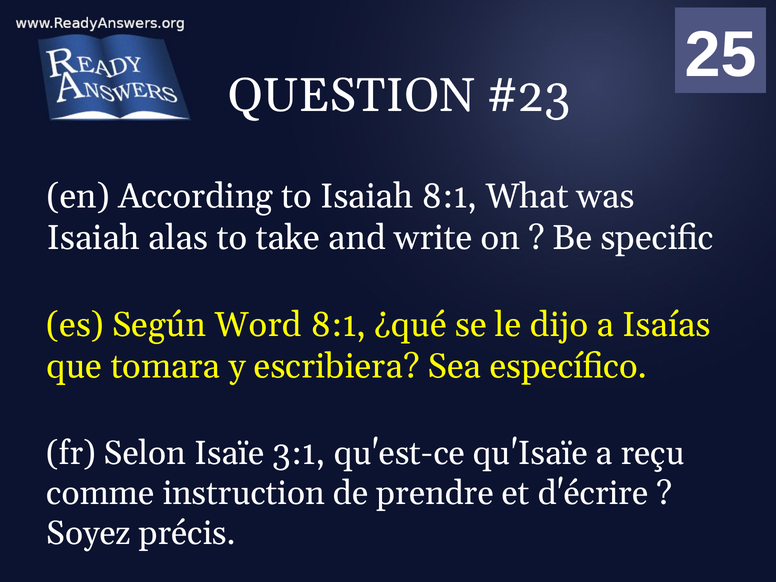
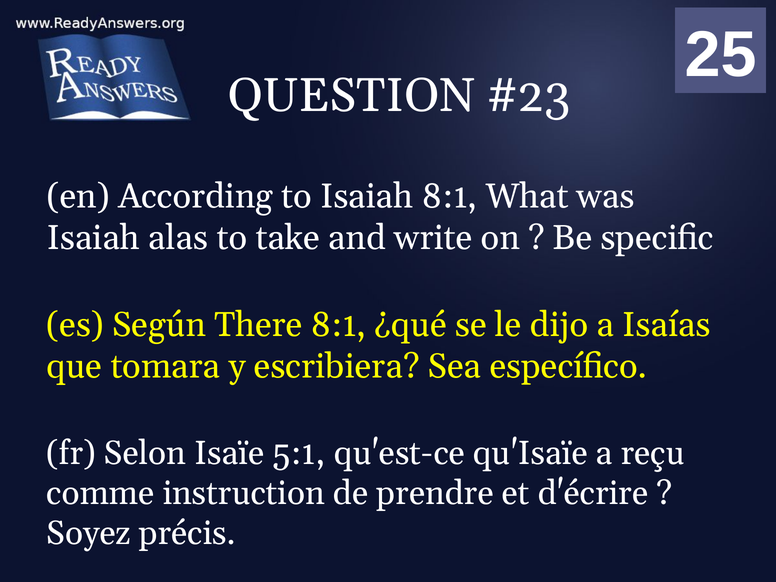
Word: Word -> There (258, 325)
3:1: 3:1 -> 5:1 (299, 453)
